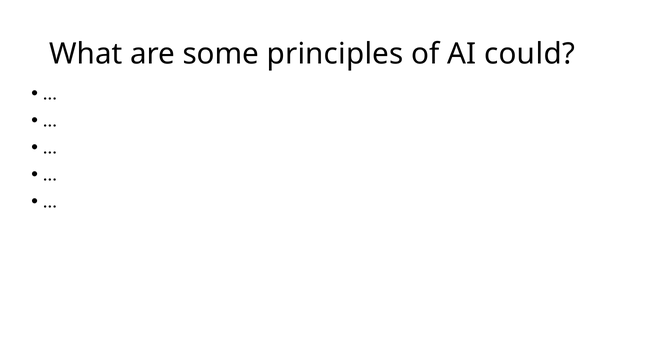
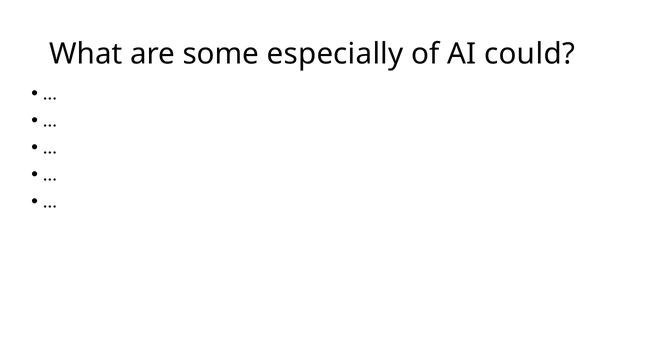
principles: principles -> especially (335, 54)
